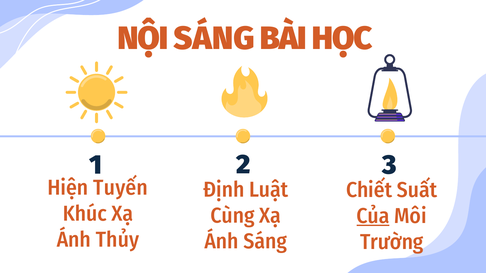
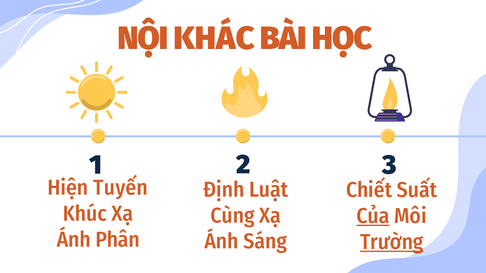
NỘI SÁNG: SÁNG -> KHÁC (214, 38)
Thủy: Thủy -> Phân (118, 240)
Trường underline: none -> present (392, 242)
